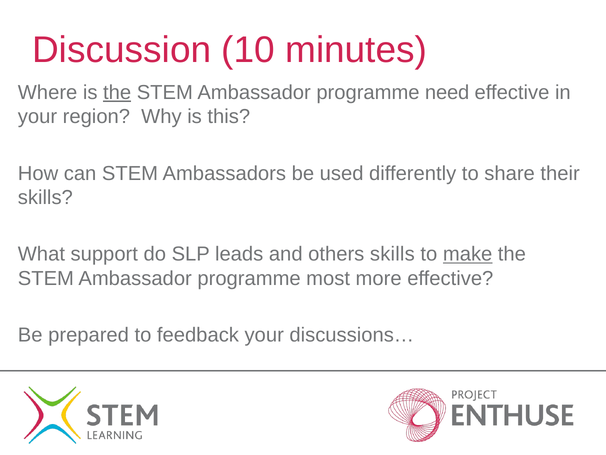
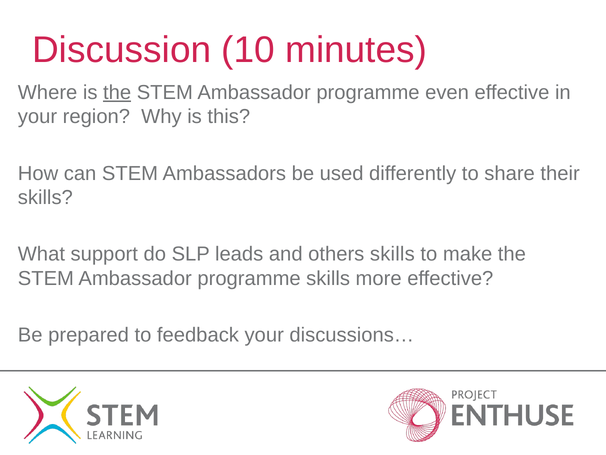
need: need -> even (447, 92)
make underline: present -> none (468, 254)
programme most: most -> skills (328, 278)
